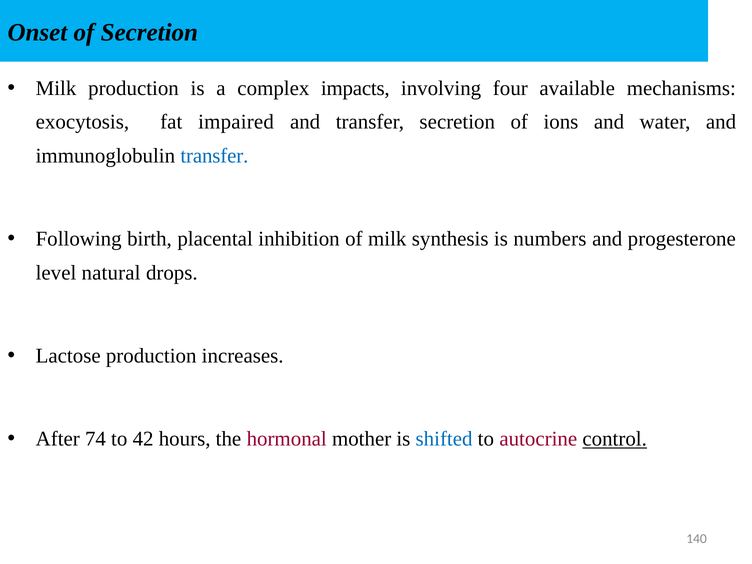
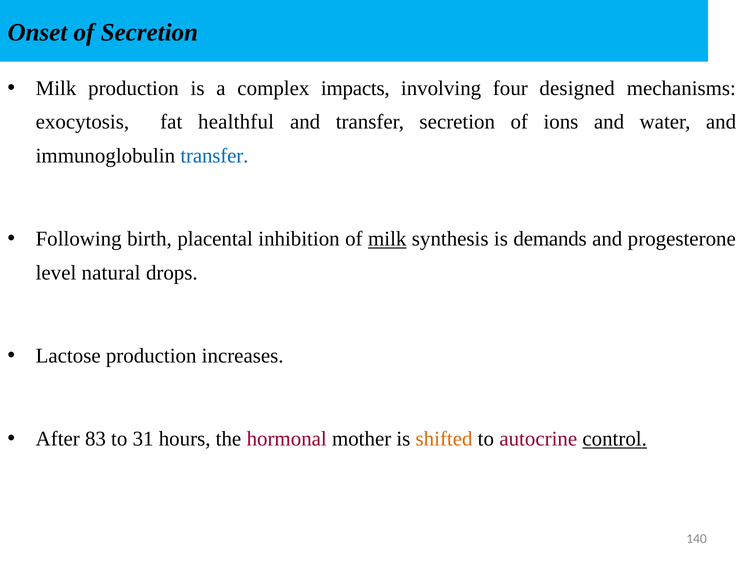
available: available -> designed (577, 88)
impaired: impaired -> healthful (236, 122)
milk underline: none -> present (387, 239)
numbers: numbers -> demands (550, 239)
74: 74 -> 83 (95, 439)
42: 42 -> 31 (143, 439)
shifted colour: blue -> orange (444, 439)
